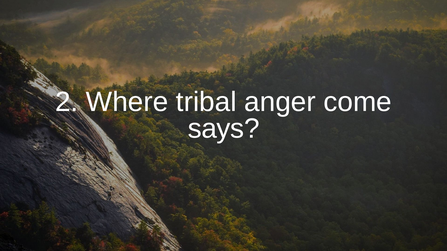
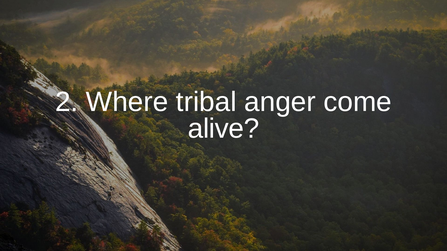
says: says -> alive (224, 129)
